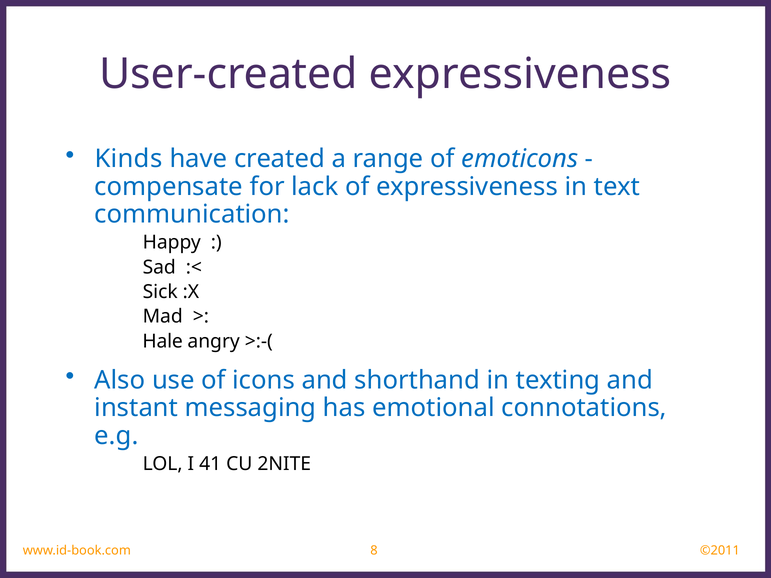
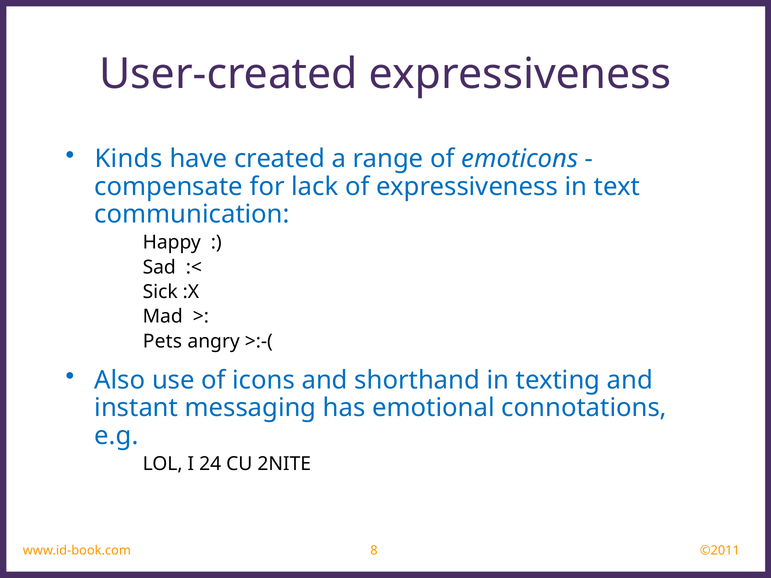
Hale: Hale -> Pets (162, 341)
41: 41 -> 24 (210, 464)
